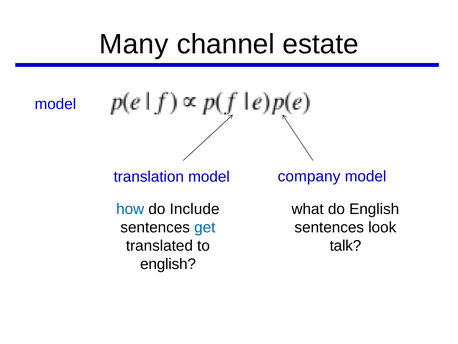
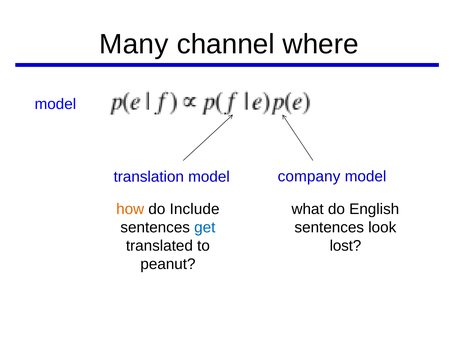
estate: estate -> where (321, 44)
how colour: blue -> orange (130, 209)
talk: talk -> lost (345, 245)
english: english -> peanut (168, 264)
